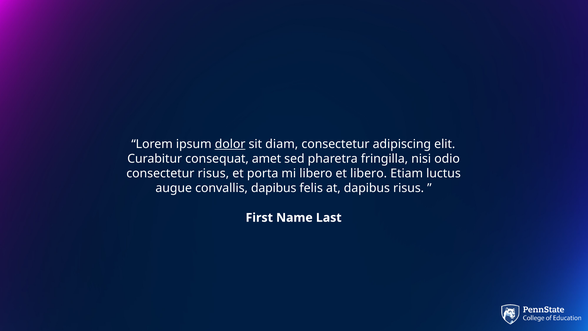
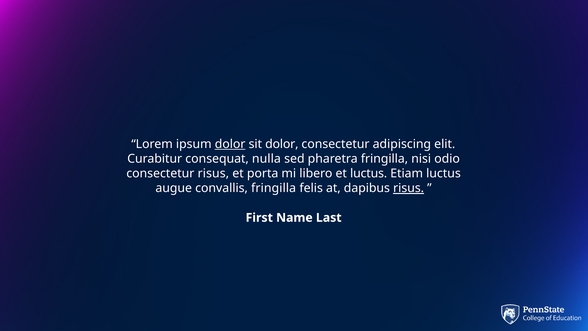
sit diam: diam -> dolor (282, 144)
amet: amet -> nulla (266, 159)
et libero: libero -> luctus (369, 173)
convallis dapibus: dapibus -> fringilla (274, 188)
risus underline: none -> present (409, 188)
